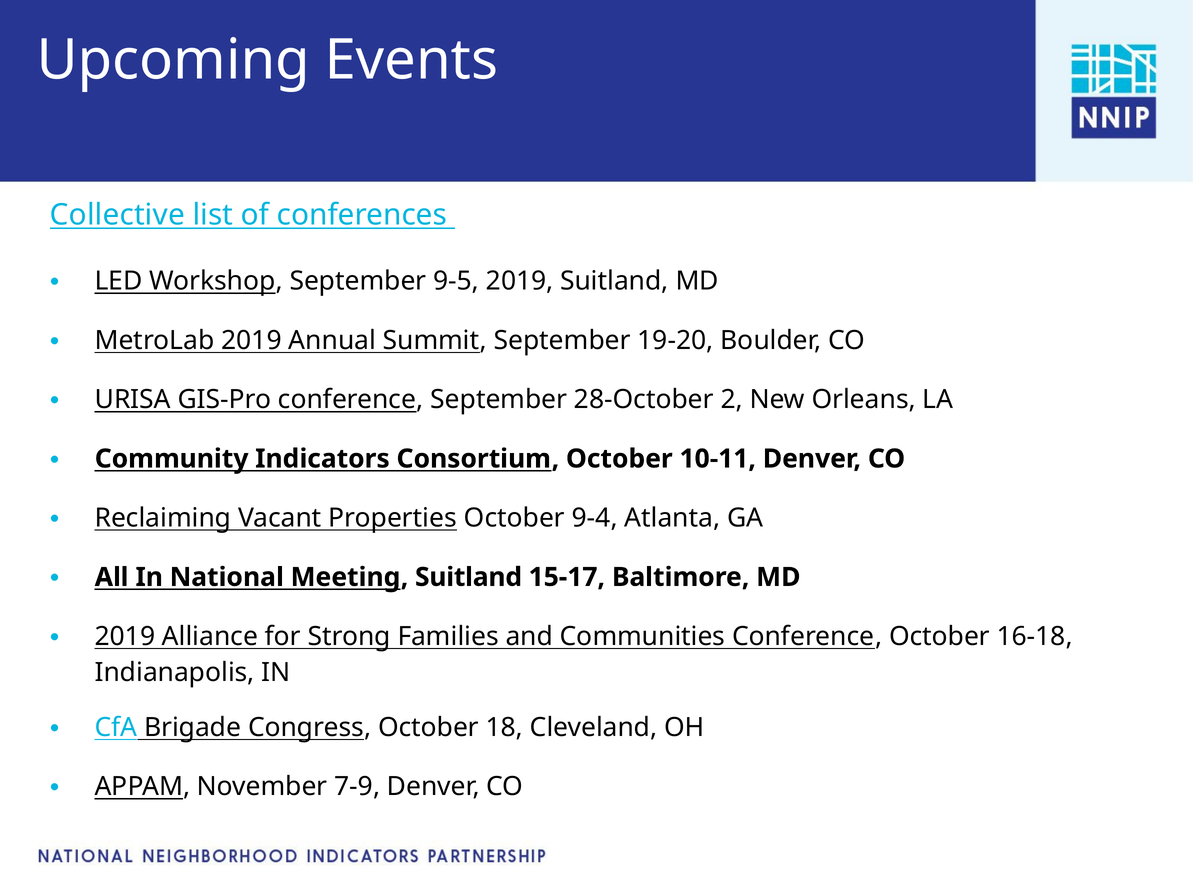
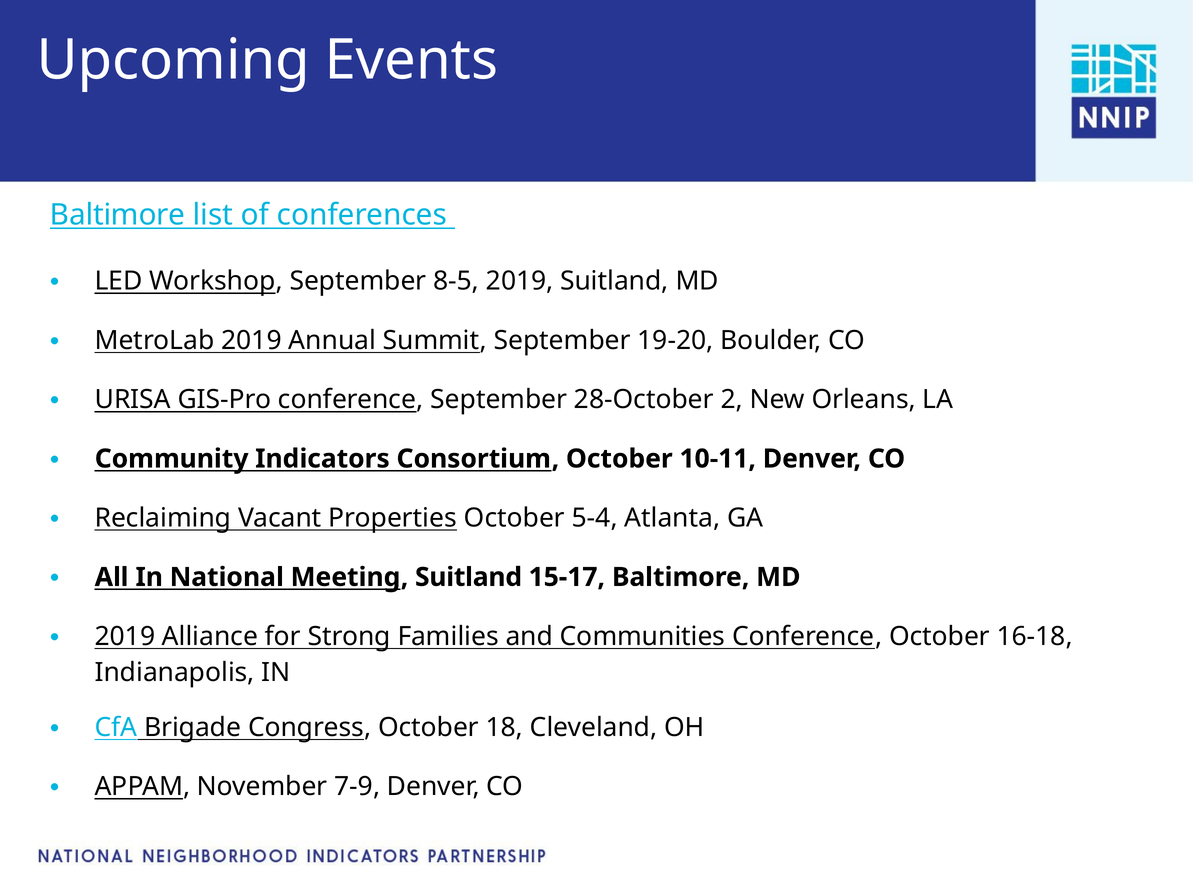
Collective: Collective -> Baltimore (118, 215)
9-5: 9-5 -> 8-5 (456, 281)
9-4: 9-4 -> 5-4 (595, 518)
